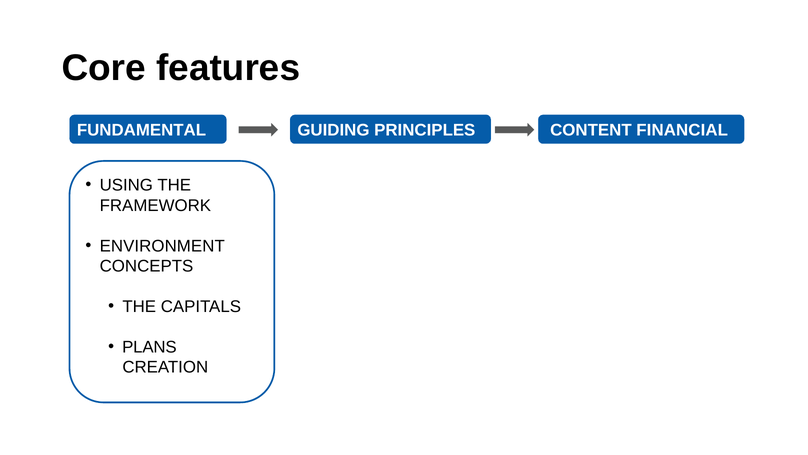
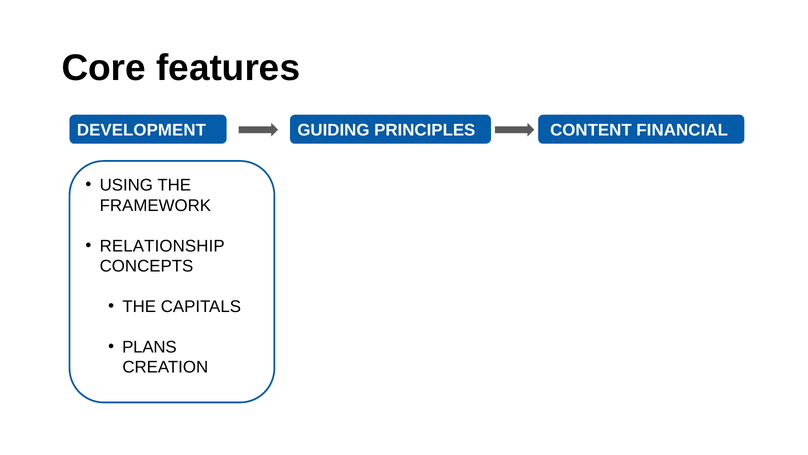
FUNDAMENTAL: FUNDAMENTAL -> DEVELOPMENT (141, 130)
ENVIRONMENT: ENVIRONMENT -> RELATIONSHIP (162, 246)
